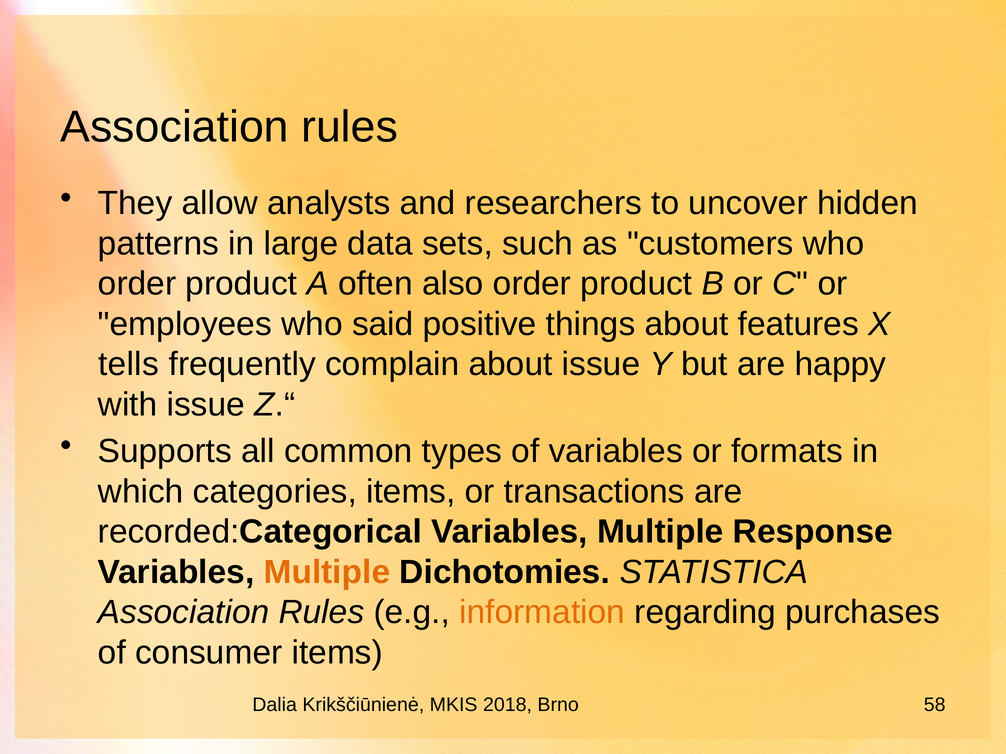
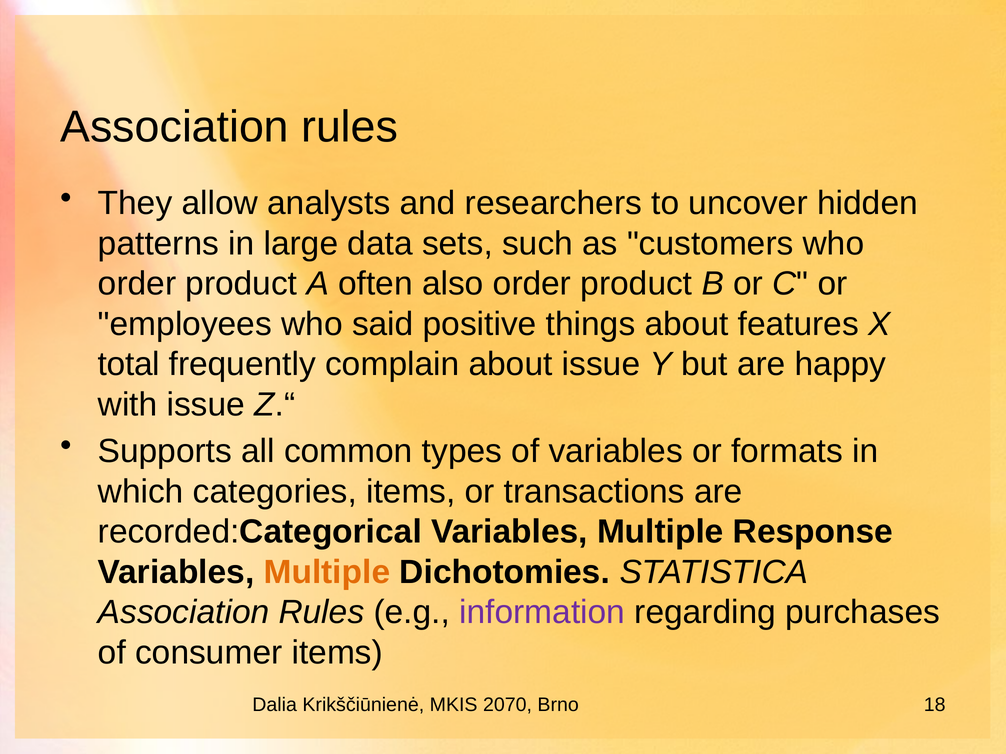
tells: tells -> total (129, 365)
information colour: orange -> purple (542, 613)
2018: 2018 -> 2070 (508, 705)
58: 58 -> 18 (935, 705)
